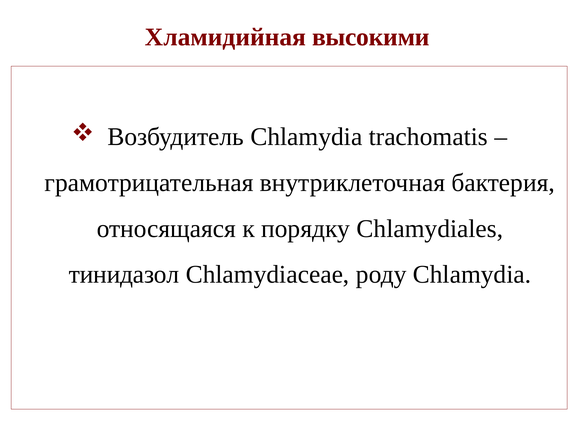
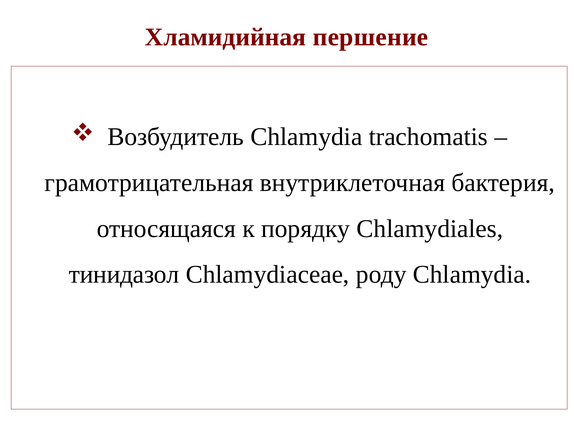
высокими: высокими -> першение (371, 37)
